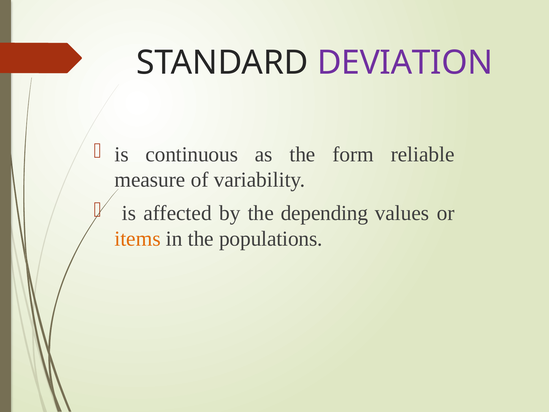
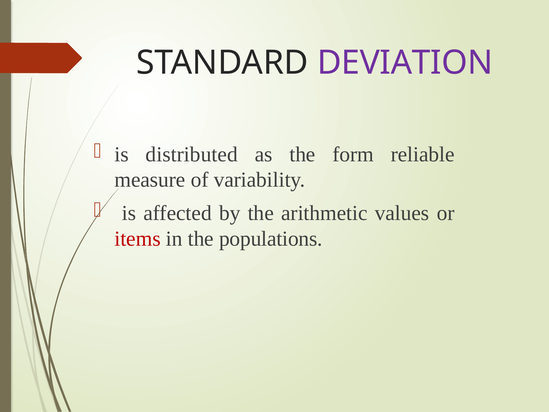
continuous: continuous -> distributed (192, 154)
depending: depending -> arithmetic (324, 213)
items colour: orange -> red (138, 239)
